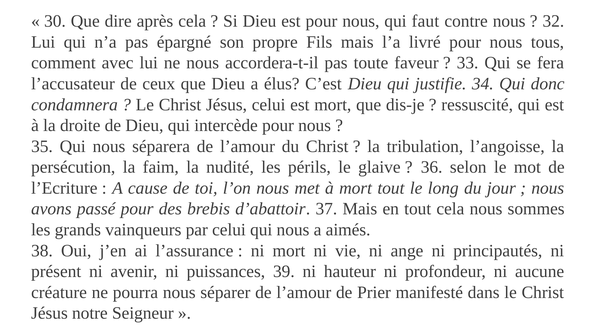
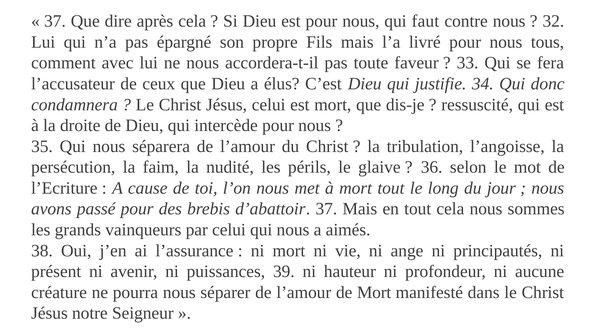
30: 30 -> 37 (55, 21)
de Prier: Prier -> Mort (374, 293)
